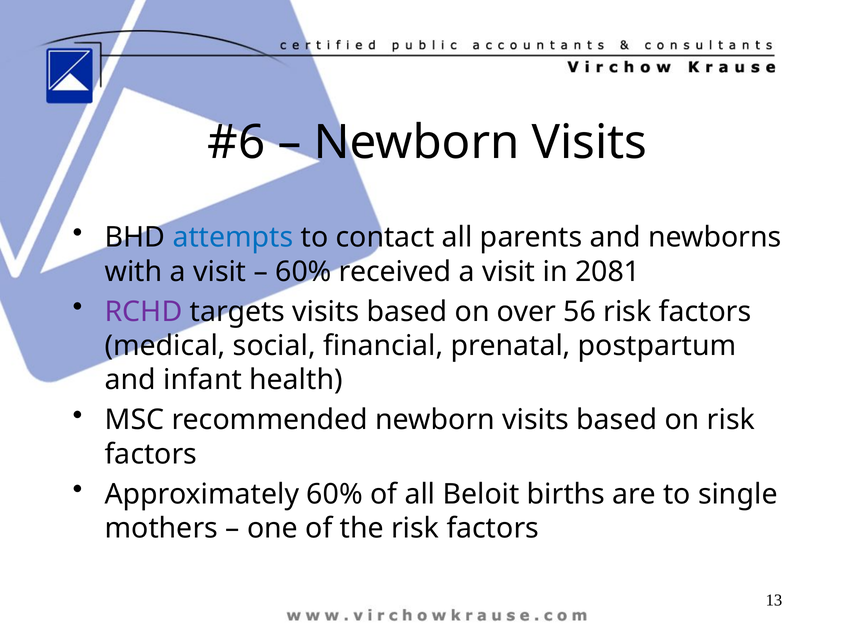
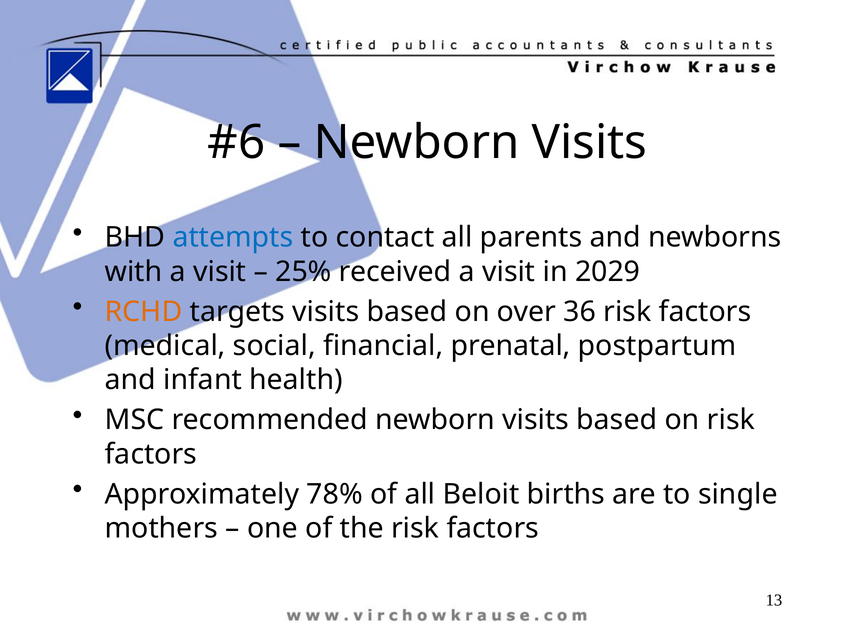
60%: 60% -> 25% (303, 271)
2081: 2081 -> 2029 (608, 271)
RCHD colour: purple -> orange (144, 311)
56: 56 -> 36 (580, 311)
Approximately 60%: 60% -> 78% (335, 494)
